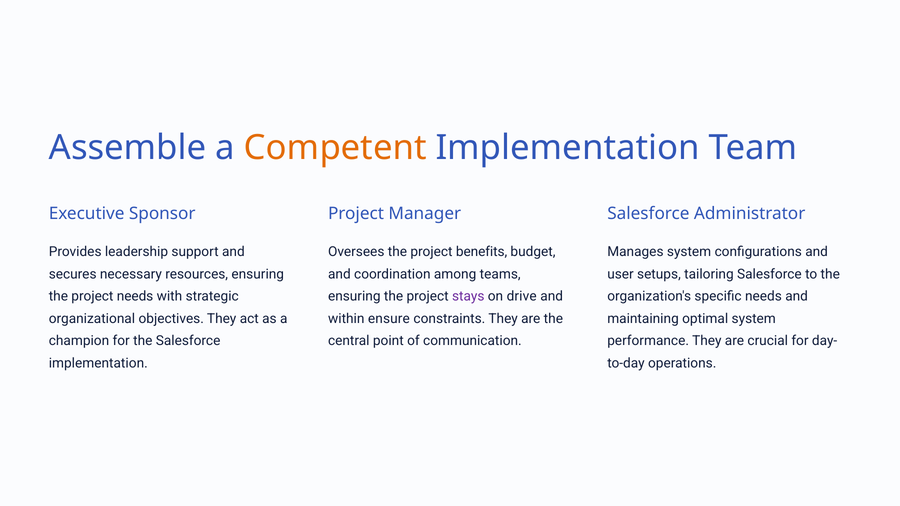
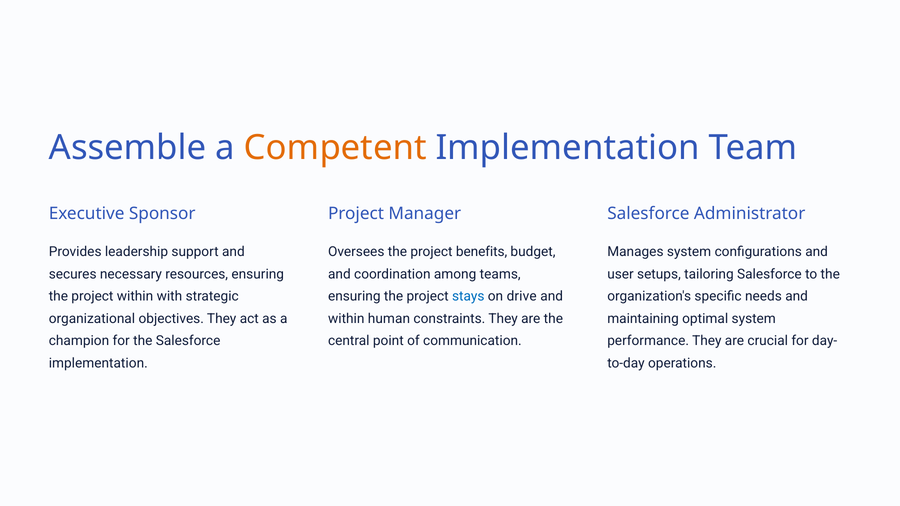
project needs: needs -> within (135, 296)
stays colour: purple -> blue (468, 296)
ensure: ensure -> human (389, 319)
